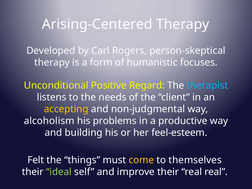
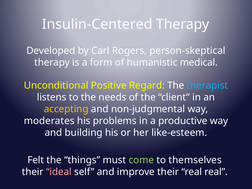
Arising-Centered: Arising-Centered -> Insulin-Centered (97, 24)
focuses: focuses -> medical (199, 63)
alcoholism: alcoholism -> moderates (49, 121)
feel-esteem: feel-esteem -> like-esteem (179, 133)
come colour: yellow -> light green (141, 160)
ideal colour: light green -> pink (59, 172)
